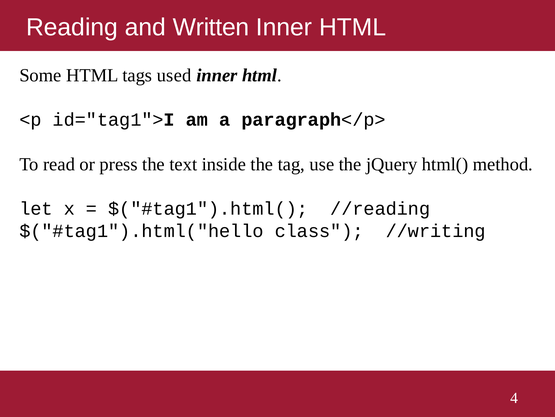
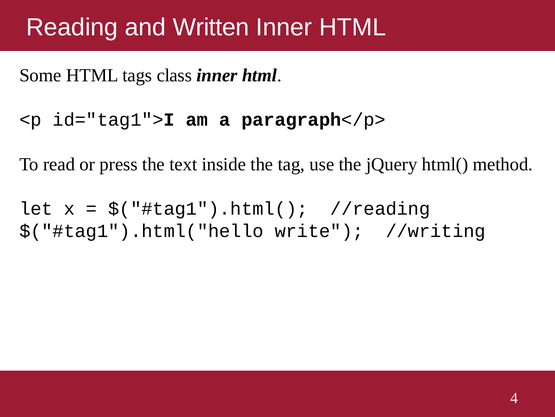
used: used -> class (174, 75)
class: class -> write (319, 231)
